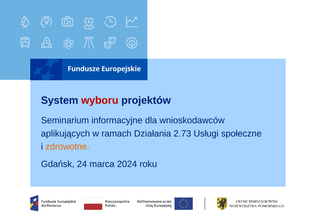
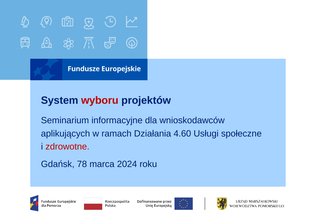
2.73: 2.73 -> 4.60 (182, 133)
zdrowotne colour: orange -> red (67, 146)
24: 24 -> 78 (82, 164)
